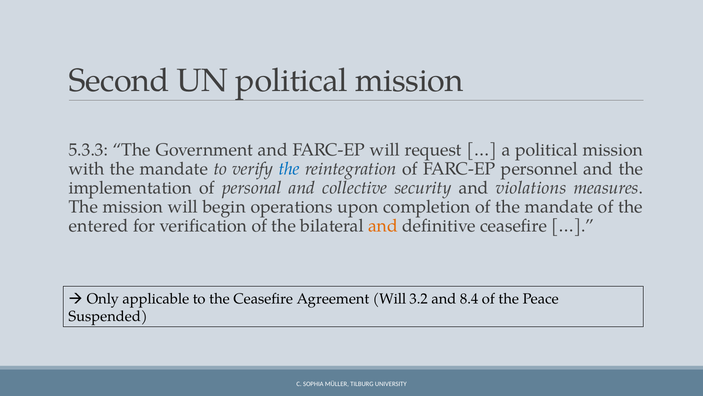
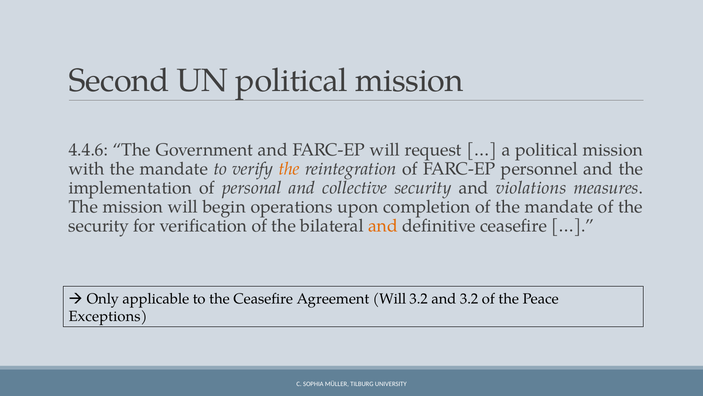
5.3.3: 5.3.3 -> 4.4.6 (88, 150)
the colour: blue -> orange (289, 169)
entered: entered -> security (99, 226)
and 8.4: 8.4 -> 3.2 (469, 298)
Suspended: Suspended -> Exceptions (108, 316)
